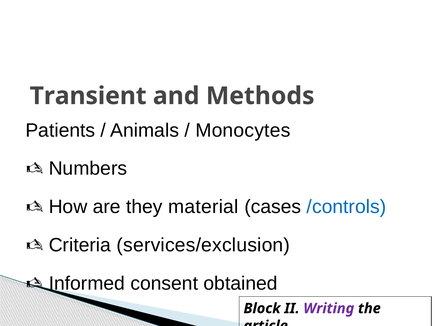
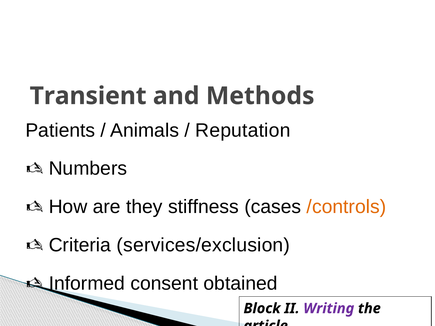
Monocytes: Monocytes -> Reputation (243, 130)
material: material -> stiffness (203, 207)
/controls colour: blue -> orange (346, 207)
